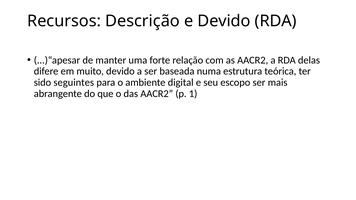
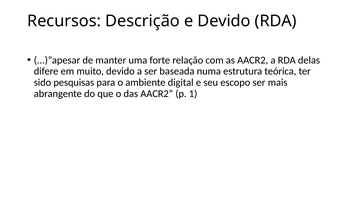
seguintes: seguintes -> pesquisas (74, 83)
